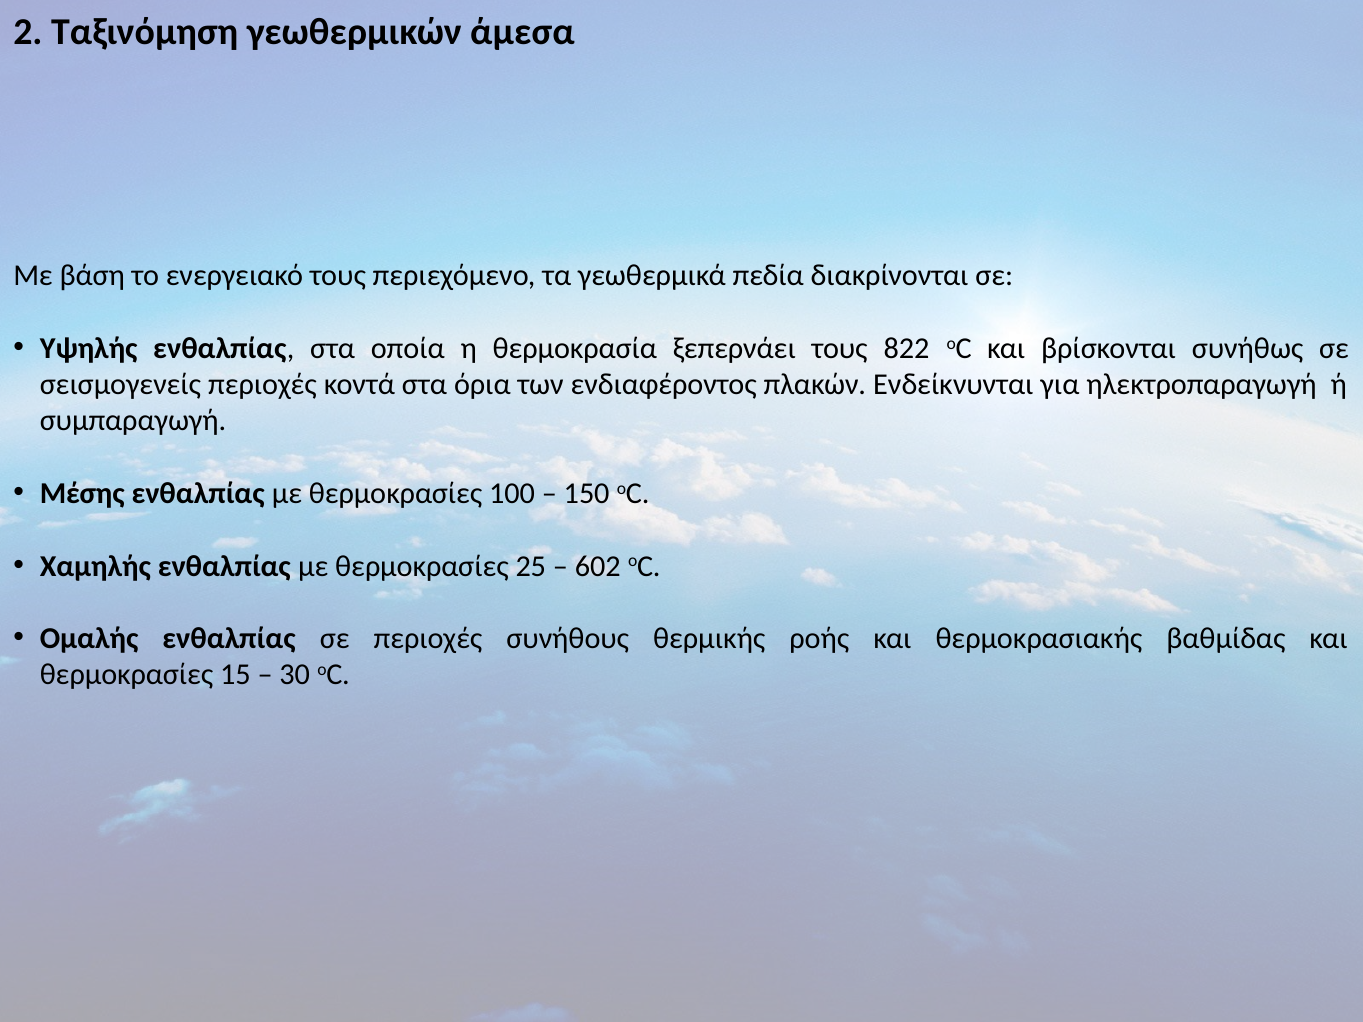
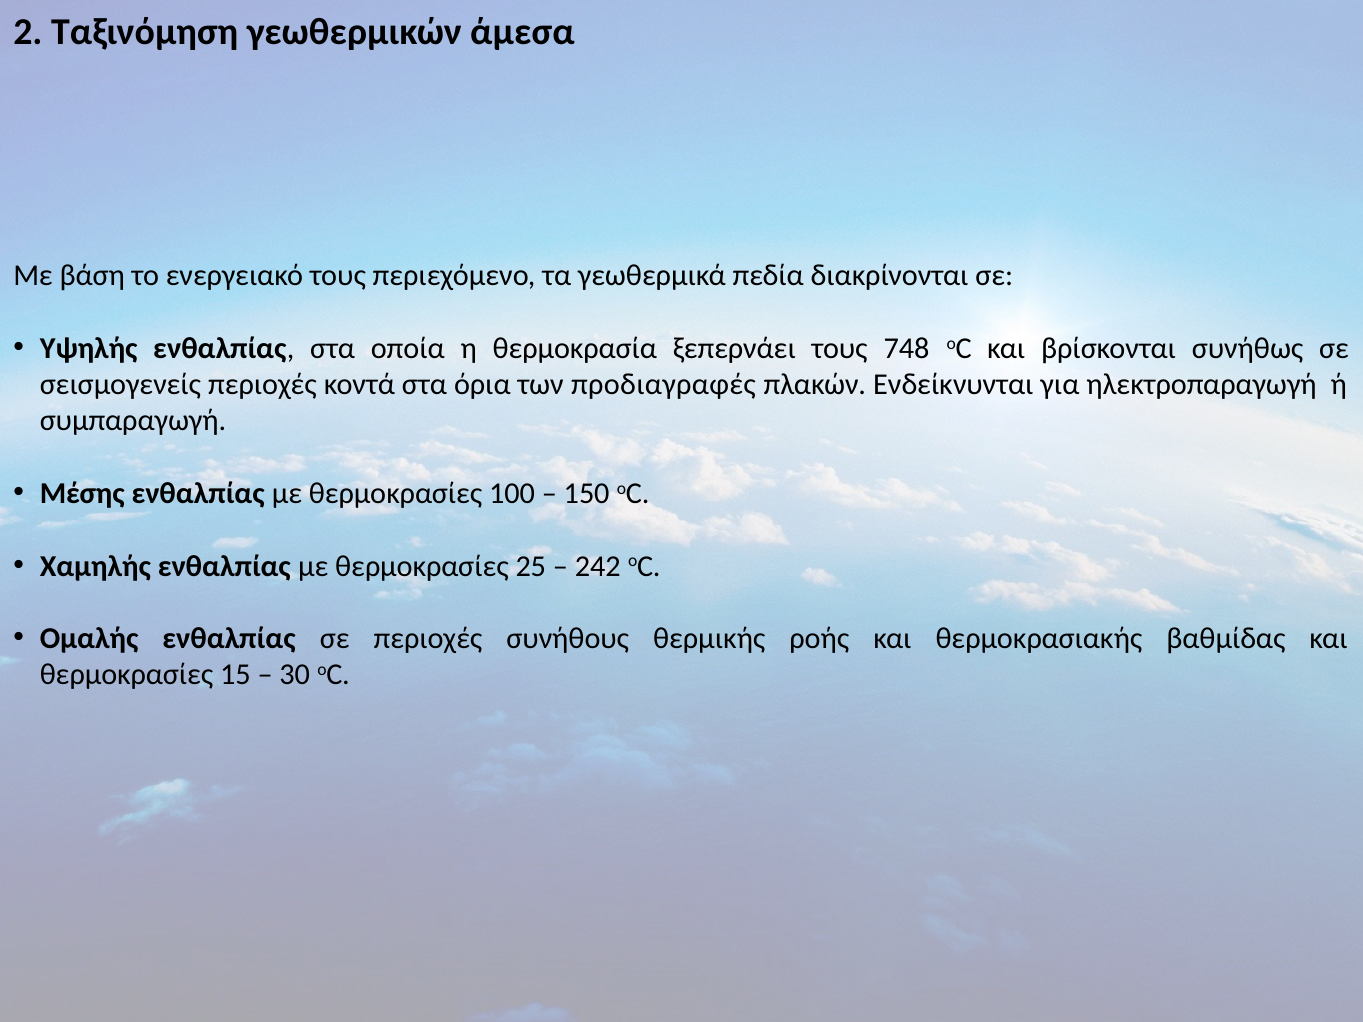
822: 822 -> 748 (906, 348)
ενδιαφέροντος: ενδιαφέροντος -> προδιαγραφές (663, 385)
602: 602 -> 242 (598, 566)
